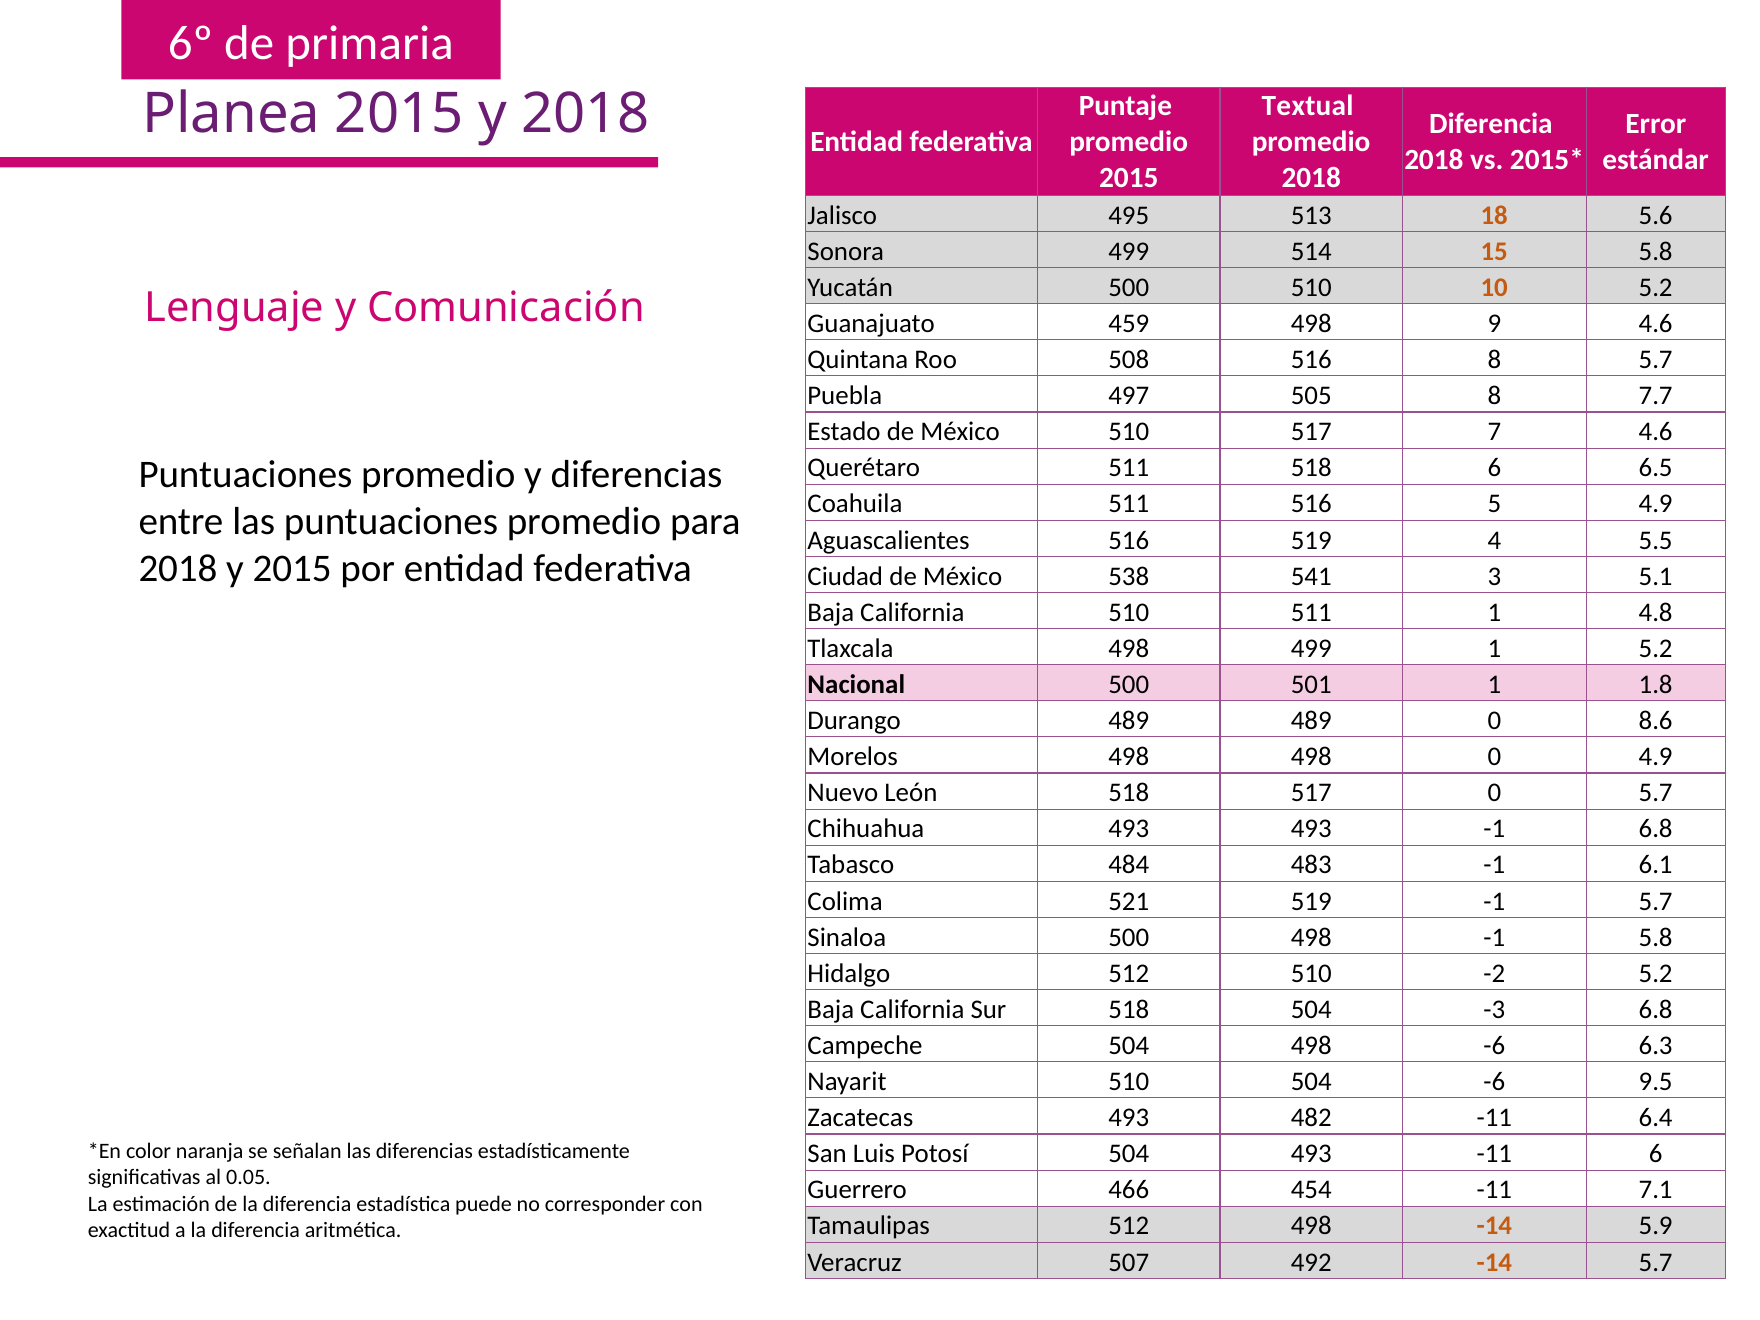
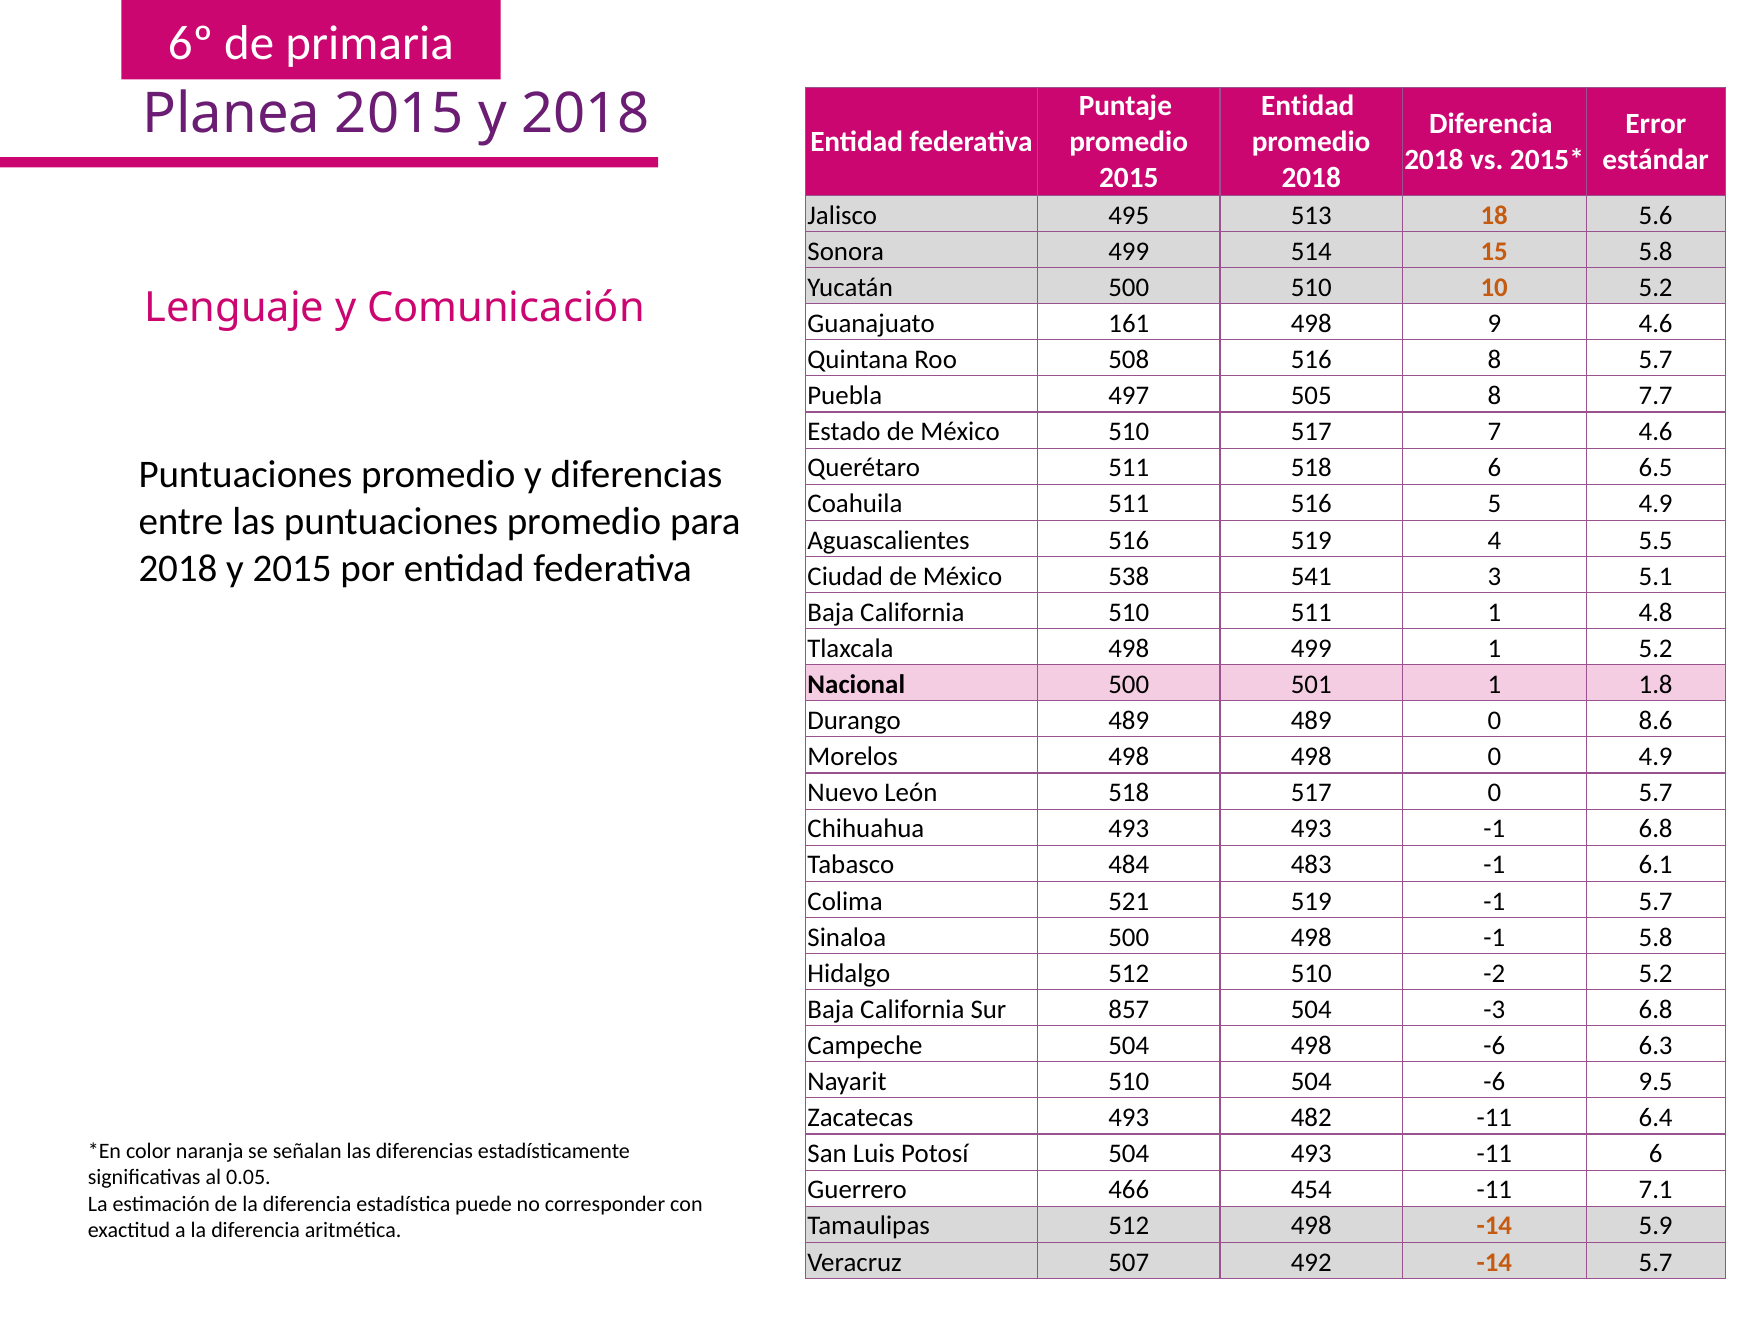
Textual: Textual -> Entidad (1308, 106)
459: 459 -> 161 (1129, 324)
Sur 518: 518 -> 857 (1129, 1010)
